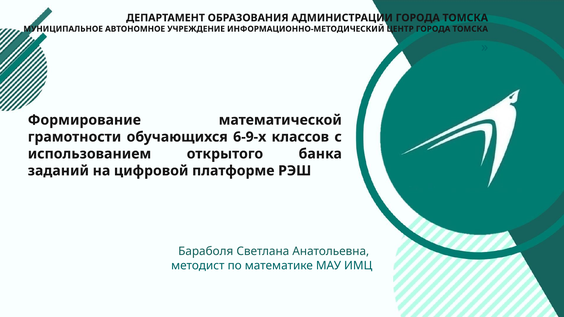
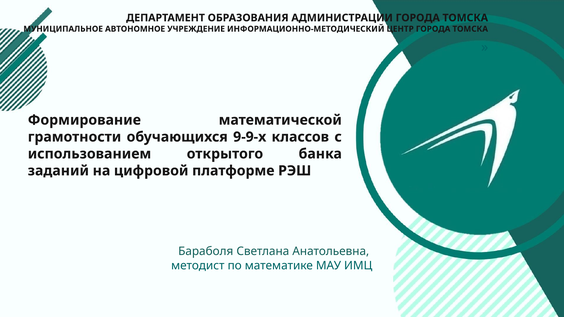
6-9-х: 6-9-х -> 9-9-х (250, 137)
